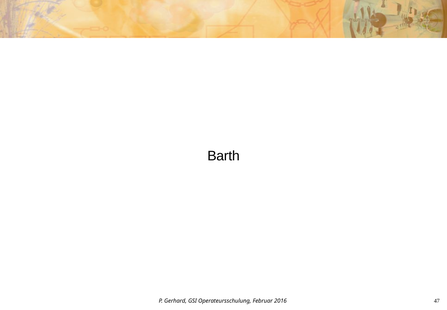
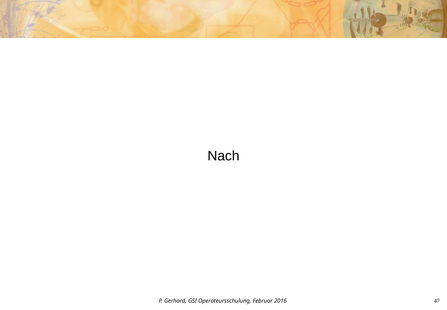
Barth: Barth -> Nach (223, 156)
